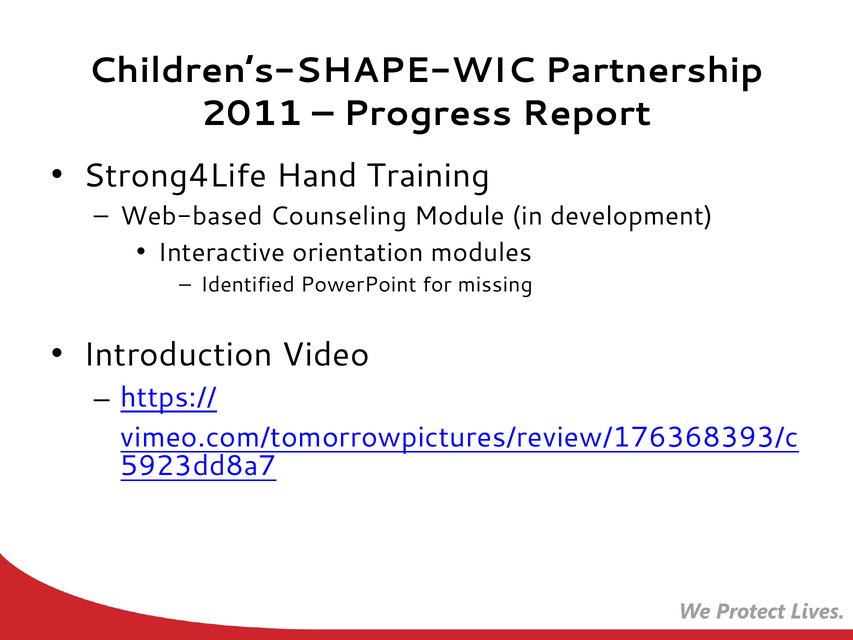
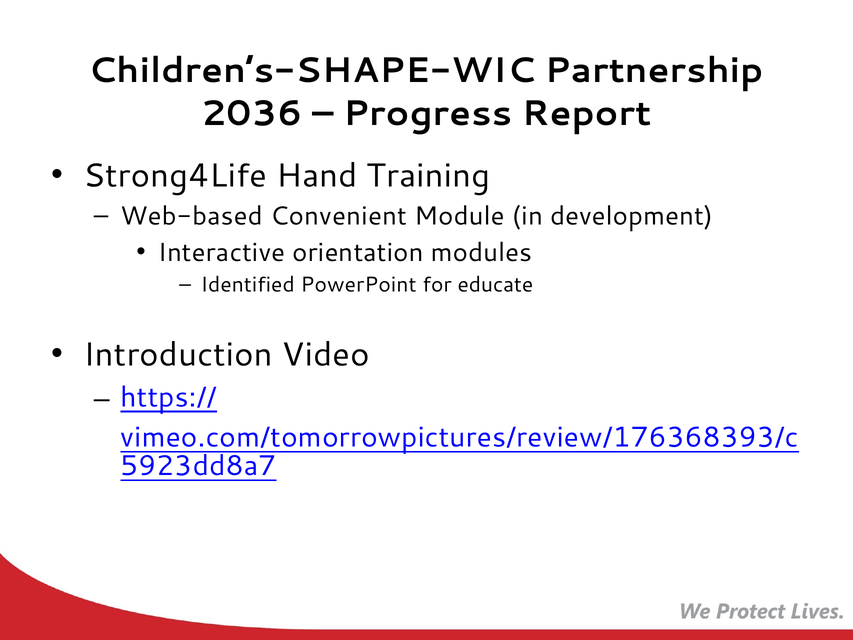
2011: 2011 -> 2036 (252, 113)
Counseling: Counseling -> Convenient (339, 216)
missing: missing -> educate (495, 285)
